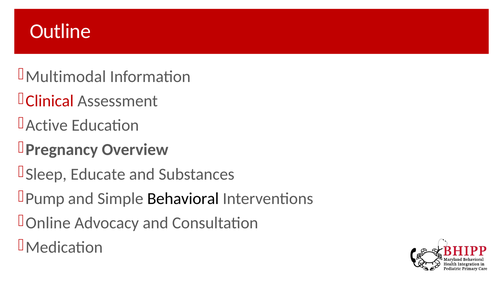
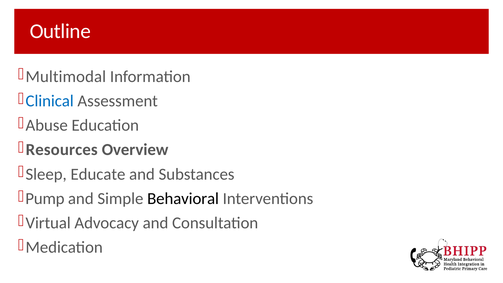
Clinical colour: red -> blue (50, 101)
Active: Active -> Abuse (47, 125)
Pregnancy: Pregnancy -> Resources (62, 150)
Online: Online -> Virtual (48, 223)
